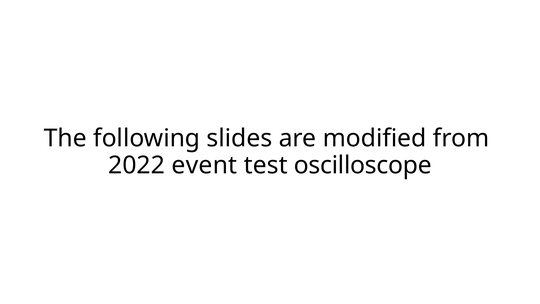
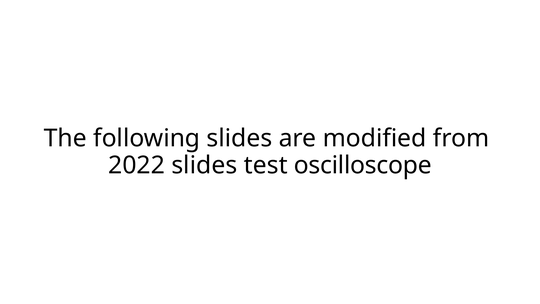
2022 event: event -> slides (204, 165)
